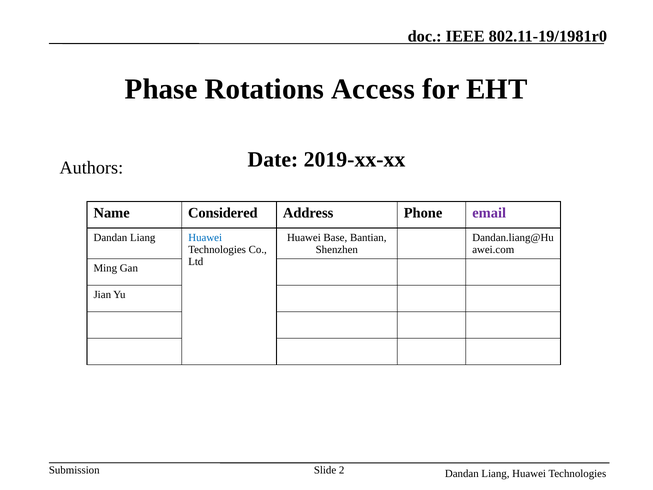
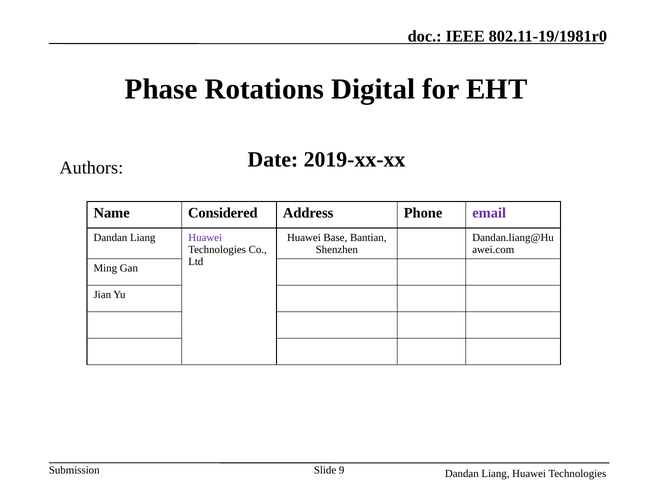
Access: Access -> Digital (373, 89)
Huawei colour: blue -> purple (205, 237)
2: 2 -> 9 (342, 470)
